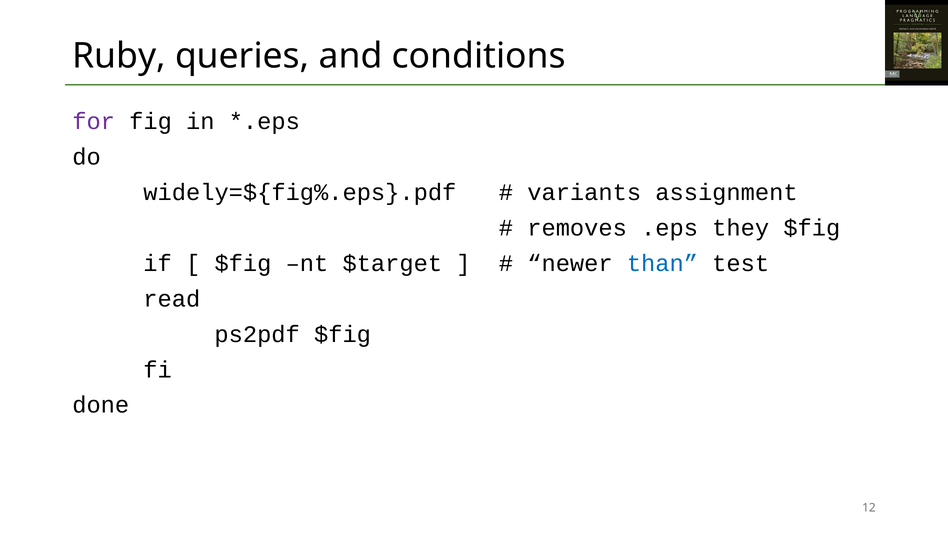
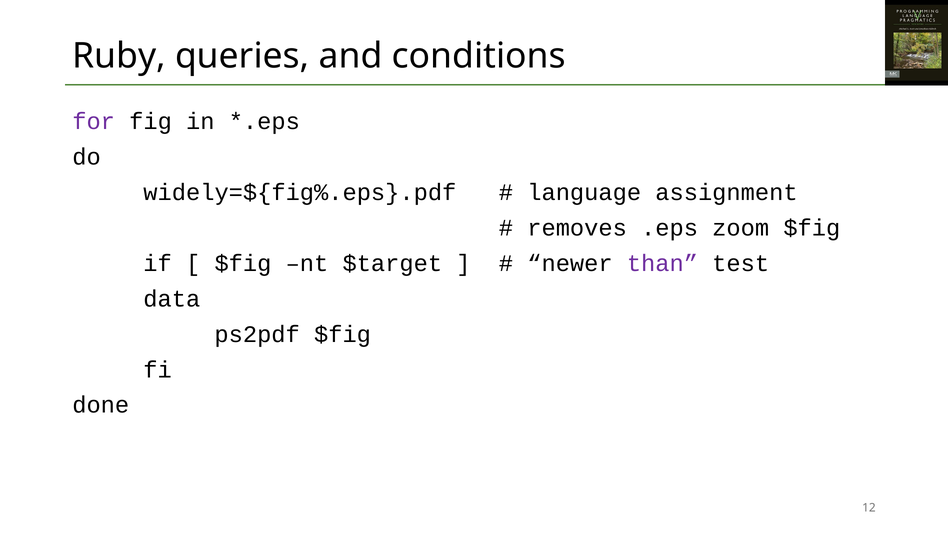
variants: variants -> language (584, 193)
they: they -> zoom (741, 228)
than colour: blue -> purple (662, 263)
read: read -> data (172, 299)
